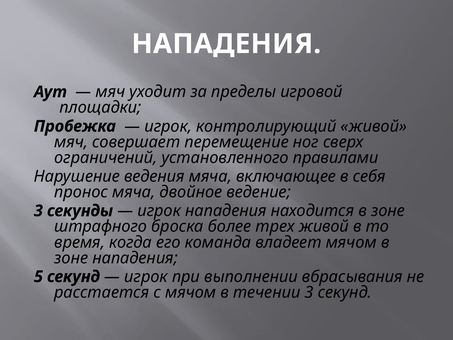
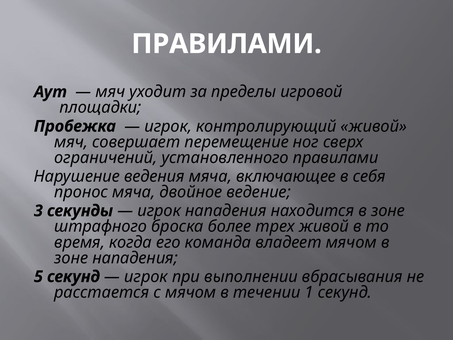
НАПАДЕНИЯ: НАПАДЕНИЯ -> ПРАВИЛАМИ (227, 44)
течении 3: 3 -> 1 (309, 292)
